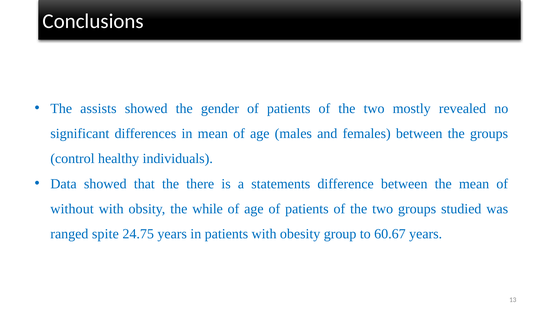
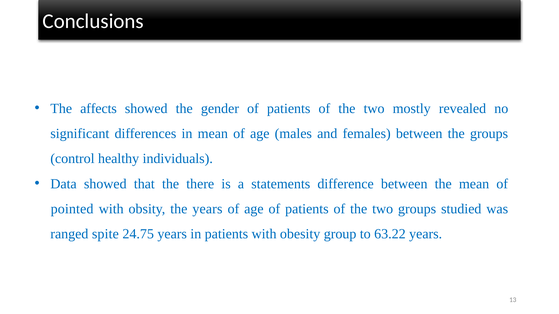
assists: assists -> affects (99, 109)
without: without -> pointed (72, 209)
the while: while -> years (207, 209)
60.67: 60.67 -> 63.22 (390, 234)
